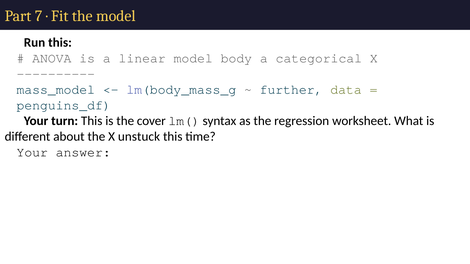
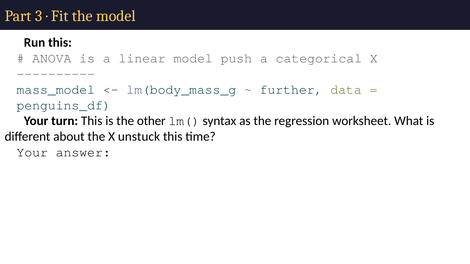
7: 7 -> 3 (39, 16)
body: body -> push (236, 58)
cover: cover -> other (151, 121)
